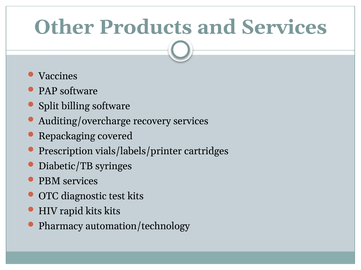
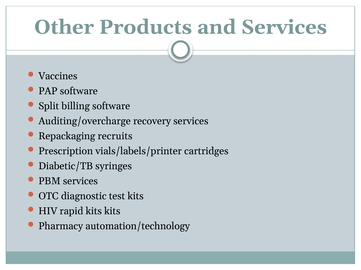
covered: covered -> recruits (115, 136)
